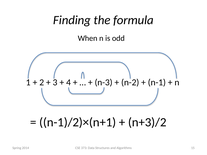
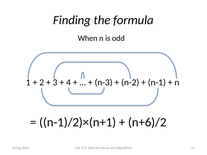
n+3)/2: n+3)/2 -> n+6)/2 (147, 123)
